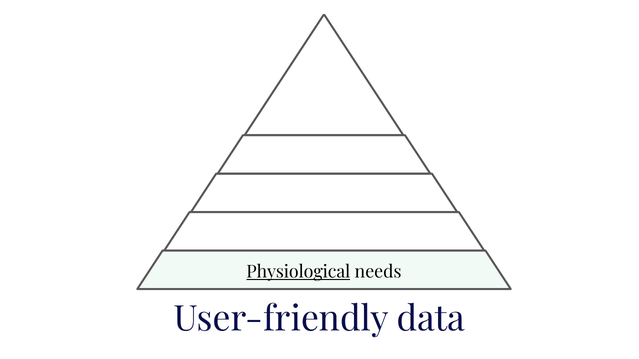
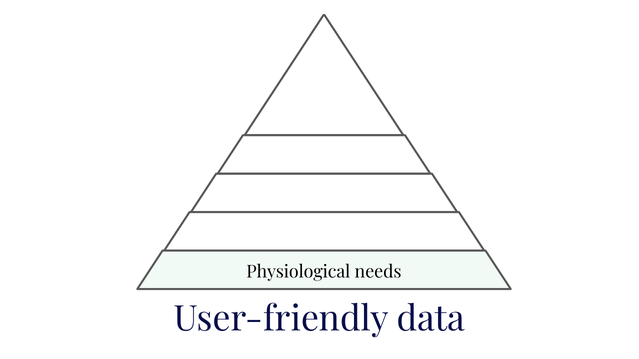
Physiological underline: present -> none (298, 272)
